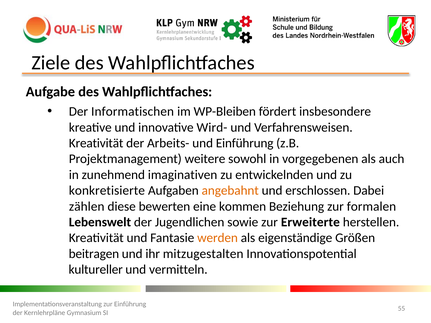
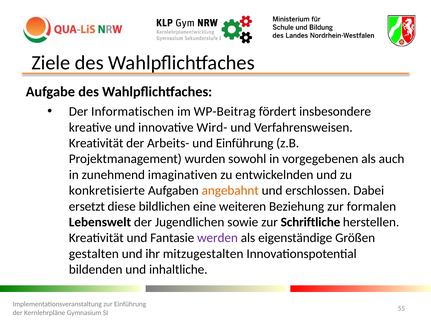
WP-Bleiben: WP-Bleiben -> WP-Beitrag (225, 112)
weitere: weitere -> wurden (205, 159)
zählen: zählen -> ersetzt (87, 206)
bewerten: bewerten -> bildlichen (164, 206)
kommen: kommen -> weiteren (243, 206)
Erweiterte: Erweiterte -> Schriftliche (311, 222)
werden colour: orange -> purple (218, 238)
beitragen: beitragen -> gestalten (94, 254)
kultureller: kultureller -> bildenden (96, 270)
vermitteln: vermitteln -> inhaltliche (178, 270)
